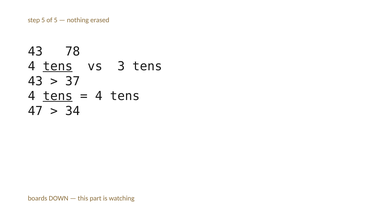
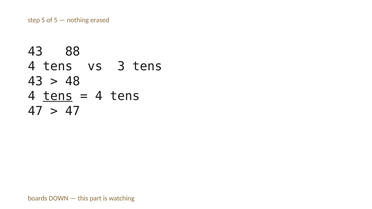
78: 78 -> 88 (73, 52)
tens underline: present -> none (58, 66)
37: 37 -> 48 (73, 81)
34: 34 -> 47 (73, 111)
